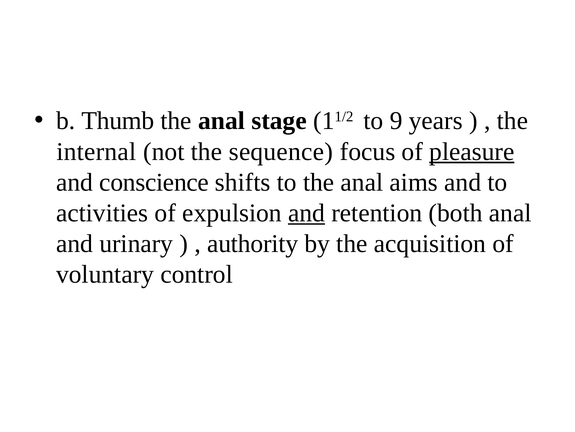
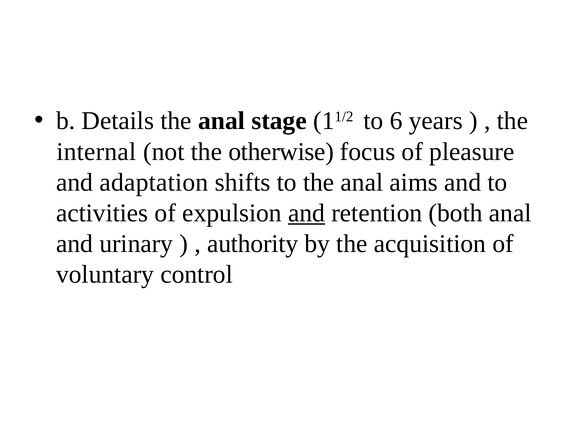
Thumb: Thumb -> Details (118, 121)
9: 9 -> 6 (396, 121)
sequence: sequence -> otherwise (281, 151)
pleasure underline: present -> none (472, 151)
conscience: conscience -> adaptation (154, 182)
